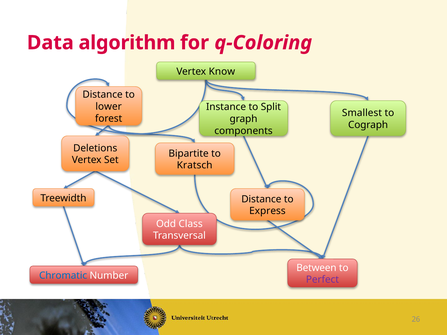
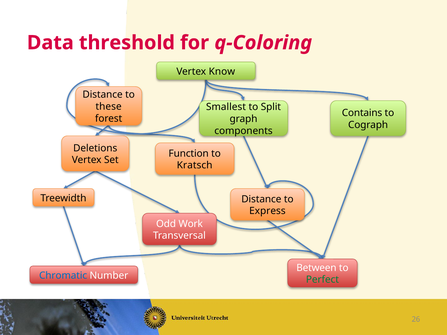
algorithm: algorithm -> threshold (127, 43)
lower: lower -> these (109, 107)
Instance: Instance -> Smallest (226, 107)
Smallest: Smallest -> Contains (362, 113)
Bipartite: Bipartite -> Function (189, 154)
Class: Class -> Work (191, 224)
Perfect colour: purple -> green (322, 280)
